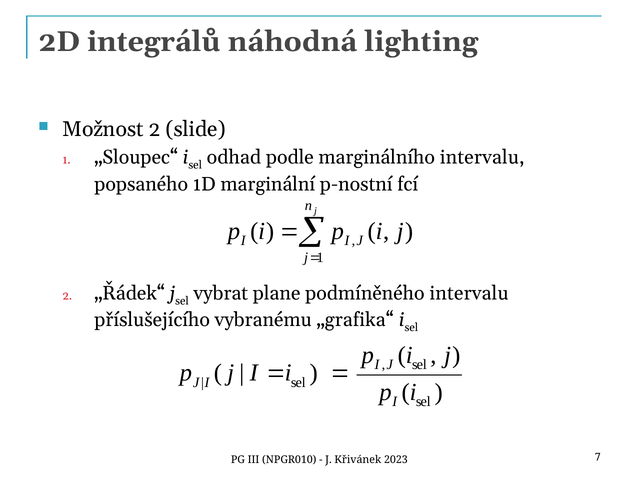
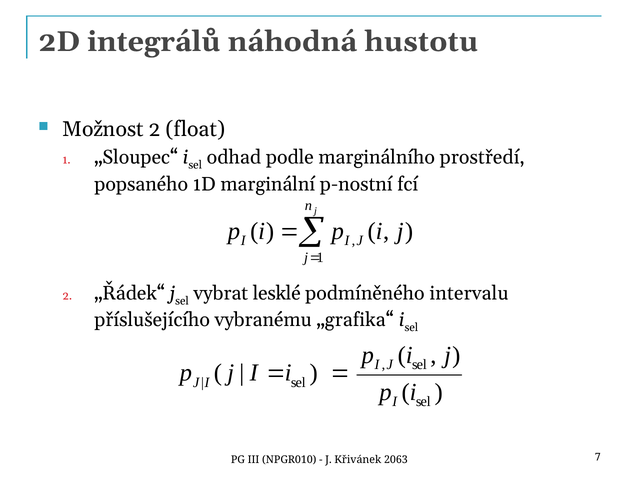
lighting: lighting -> hustotu (421, 42)
slide: slide -> float (196, 129)
marginálního intervalu: intervalu -> prostředí (482, 158)
plane: plane -> lesklé (277, 293)
2023: 2023 -> 2063 (396, 460)
